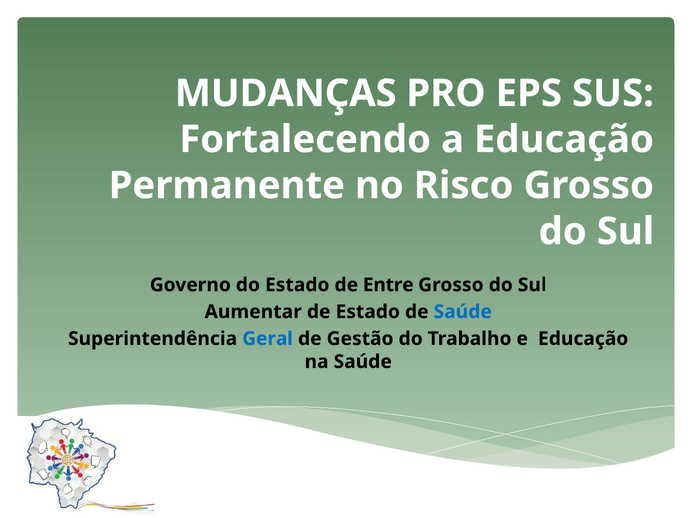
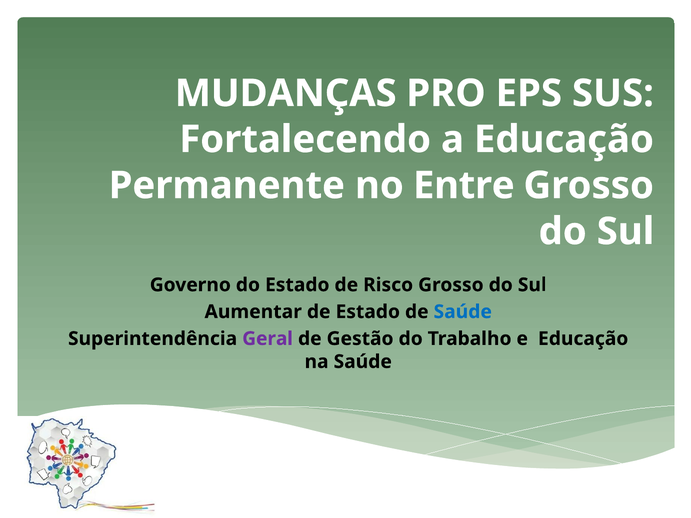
Risco: Risco -> Entre (464, 186)
Entre: Entre -> Risco (388, 285)
Geral colour: blue -> purple (268, 339)
